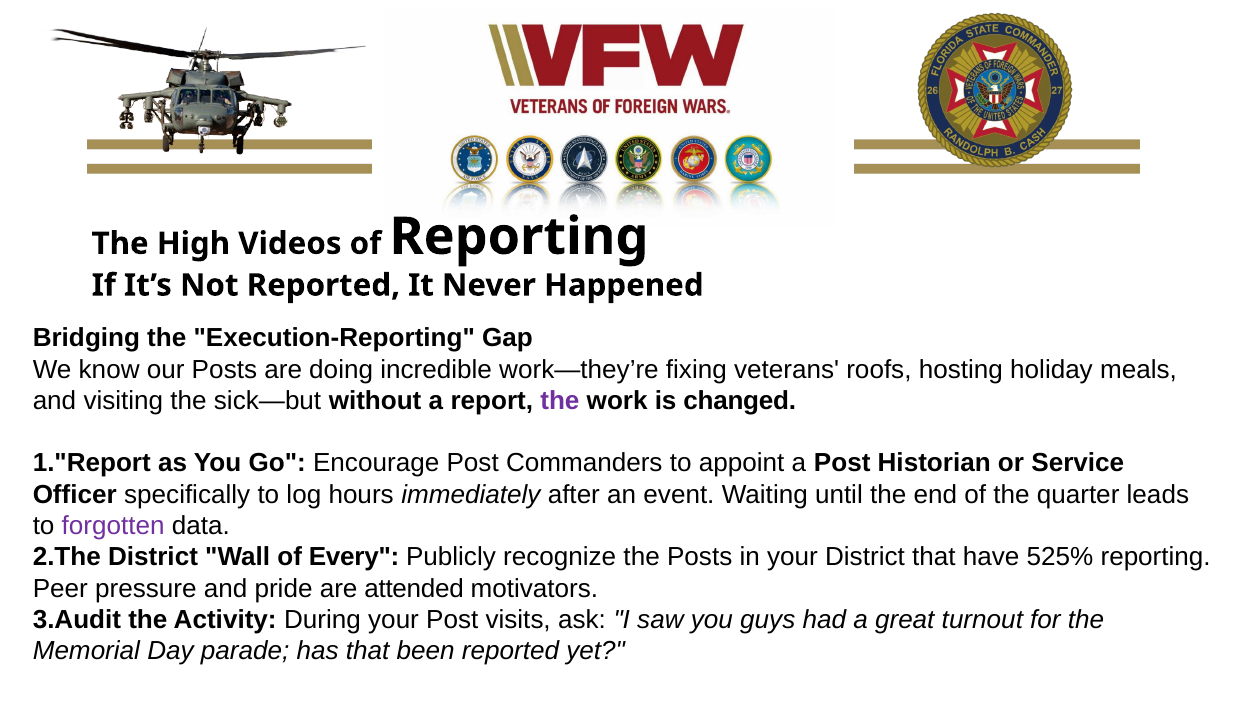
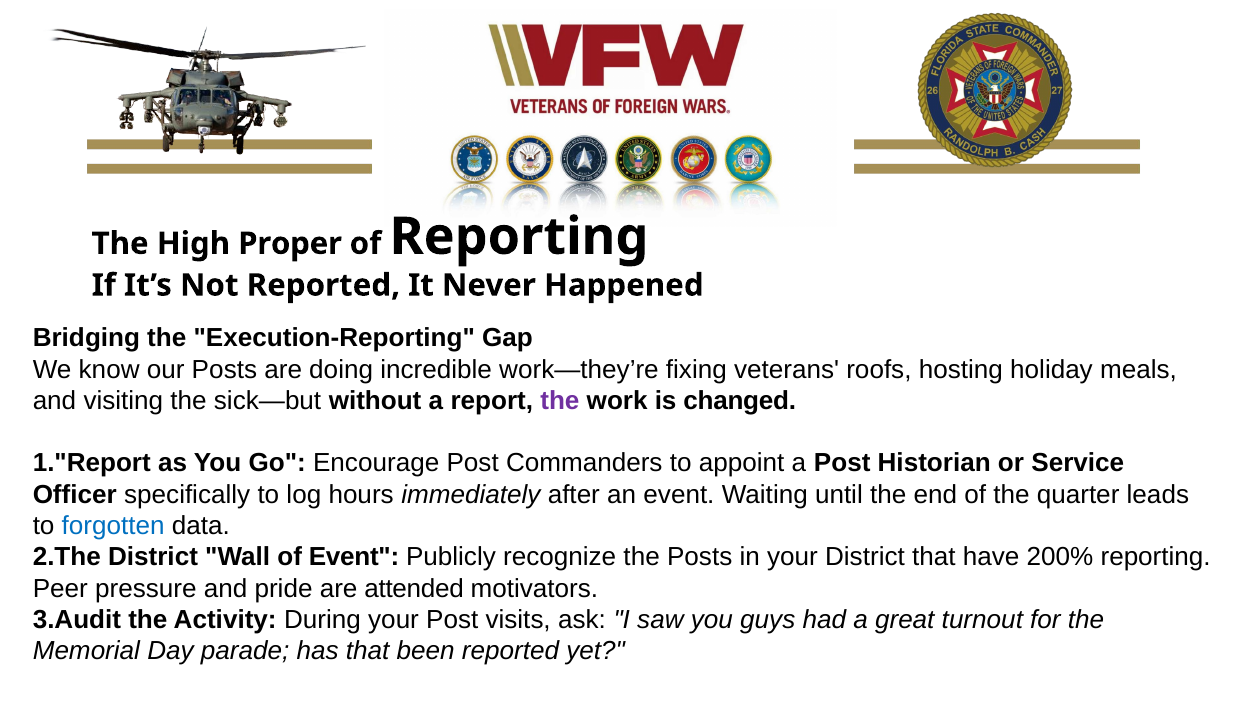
Videos: Videos -> Proper (290, 243)
forgotten colour: purple -> blue (113, 526)
of Every: Every -> Event (354, 557)
525%: 525% -> 200% (1060, 557)
